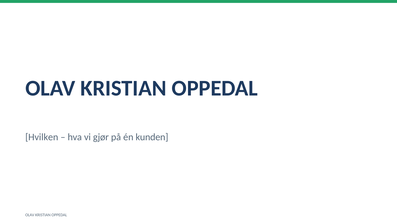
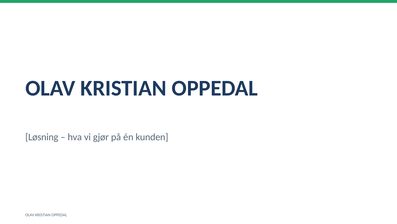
Hvilken: Hvilken -> Løsning (42, 137)
